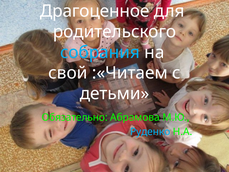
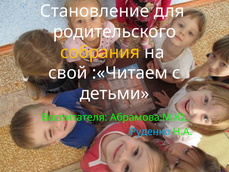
Драгоценное: Драгоценное -> Становление (95, 11)
собрания colour: light blue -> yellow (100, 52)
Обязательно: Обязательно -> Воспитателя (75, 117)
